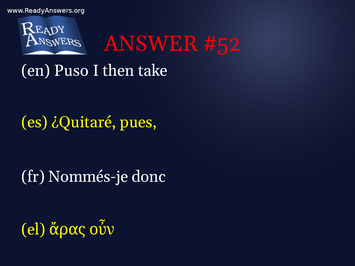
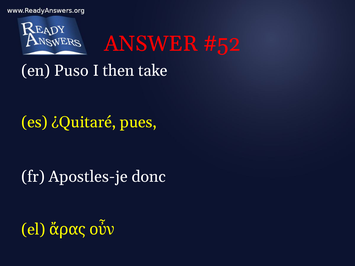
Nommés-je: Nommés-je -> Apostles-je (88, 177)
